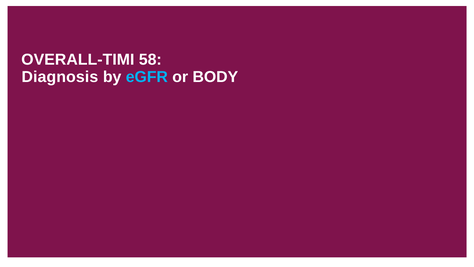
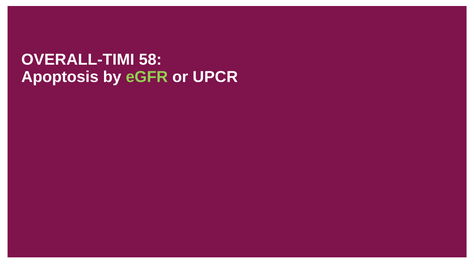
Diagnosis: Diagnosis -> Apoptosis (60, 77)
eGFR colour: light blue -> light green (147, 77)
BODY: BODY -> UPCR (215, 77)
